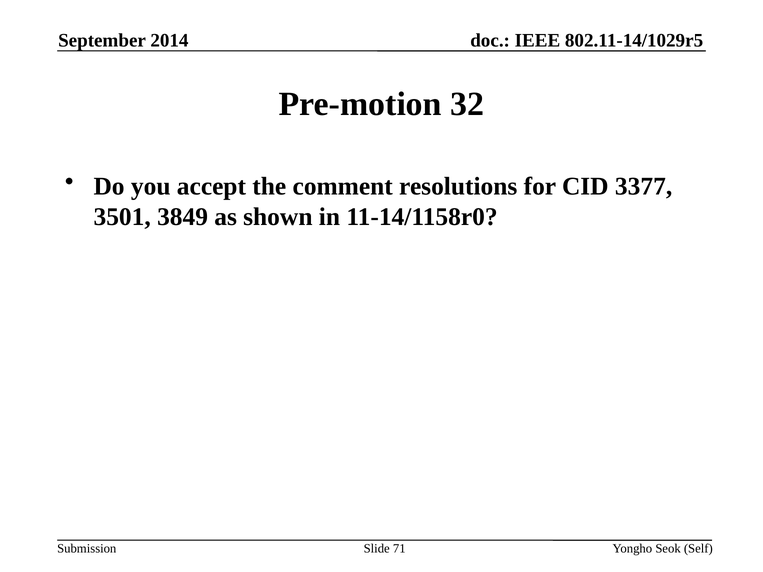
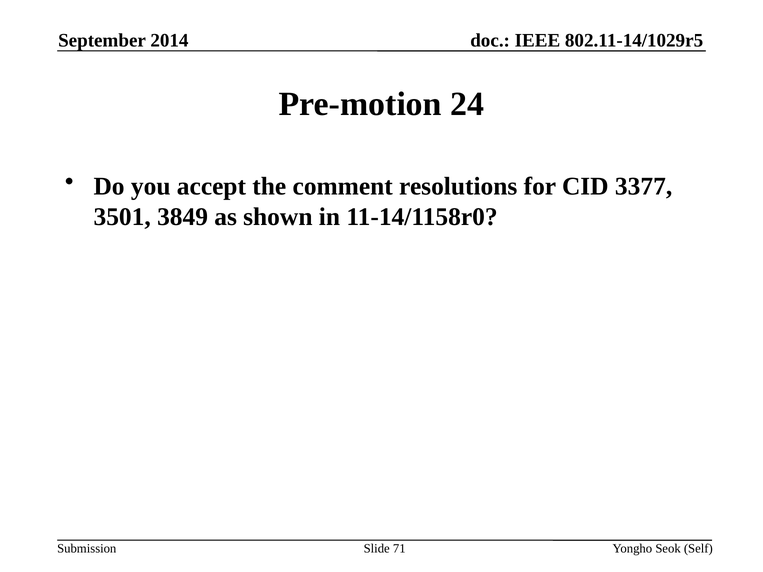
32: 32 -> 24 (467, 104)
